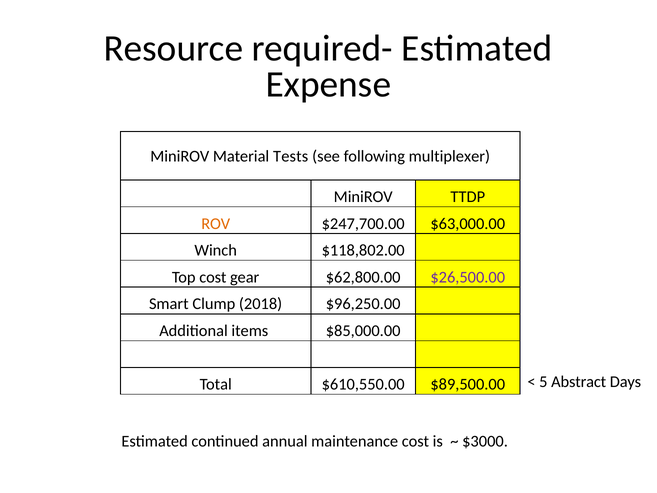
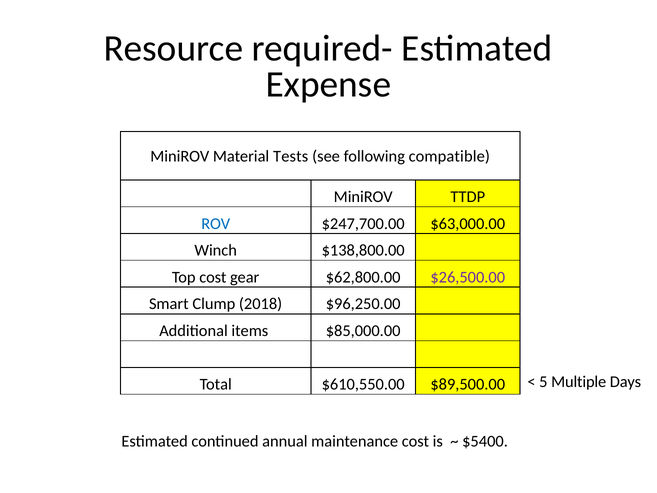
multiplexer: multiplexer -> compatible (449, 156)
ROV colour: orange -> blue (216, 224)
$118,802.00: $118,802.00 -> $138,800.00 (363, 250)
Abstract: Abstract -> Multiple (579, 382)
$3000: $3000 -> $5400 (485, 441)
